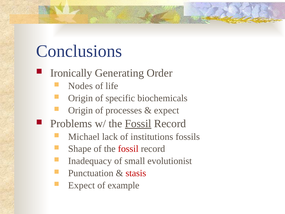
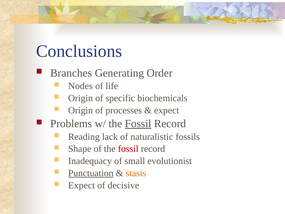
Ironically: Ironically -> Branches (71, 73)
Michael: Michael -> Reading (84, 137)
institutions: institutions -> naturalistic (152, 137)
Punctuation underline: none -> present (91, 173)
stasis colour: red -> orange (136, 173)
example: example -> decisive (123, 185)
